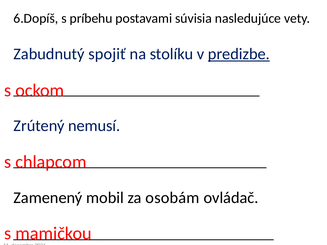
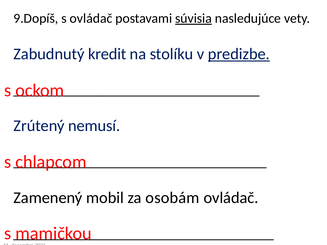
6.Dopíš: 6.Dopíš -> 9.Dopíš (36, 18)
s príbehu: príbehu -> ovládač (91, 18)
súvisia underline: none -> present (194, 18)
spojiť: spojiť -> kredit (107, 54)
